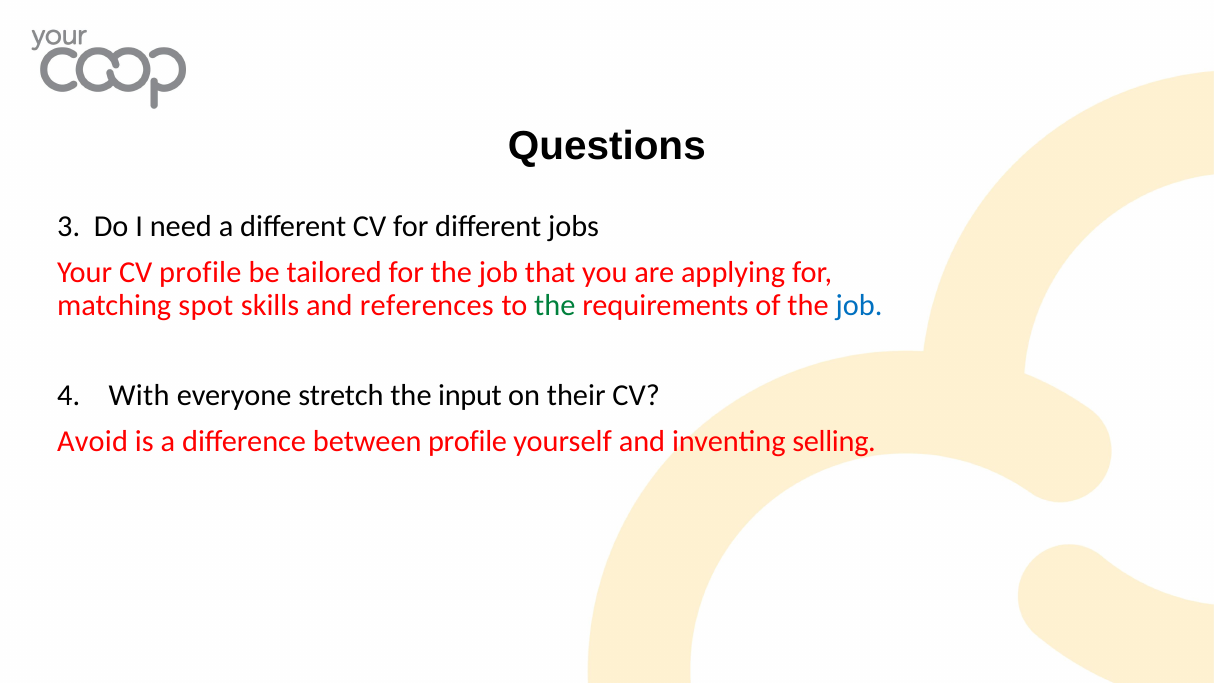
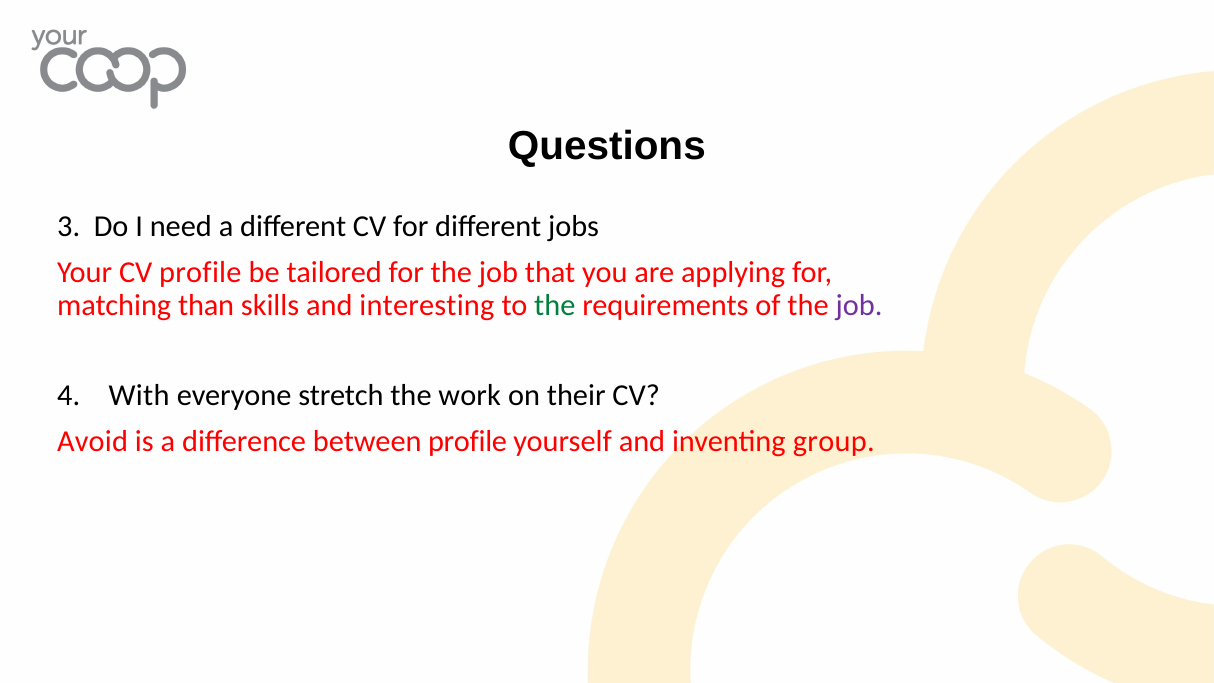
spot: spot -> than (206, 305)
references: references -> interesting (427, 305)
job colour: blue -> purple (859, 305)
input: input -> work (470, 396)
selling: selling -> group (834, 441)
